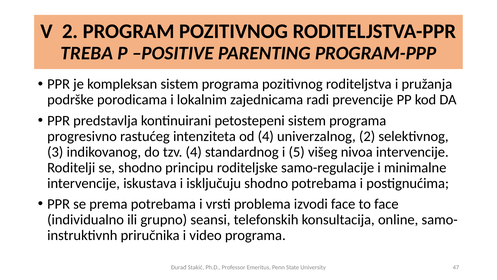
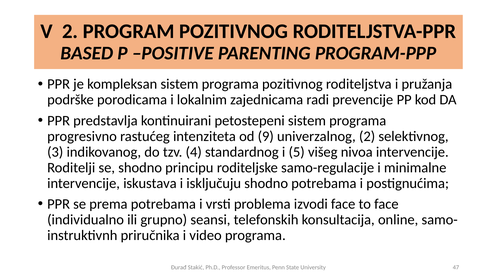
TREBA: TREBA -> BASED (87, 53)
od 4: 4 -> 9 (266, 136)
